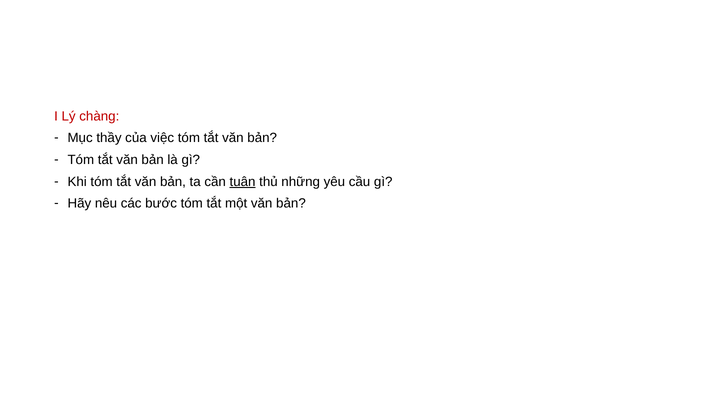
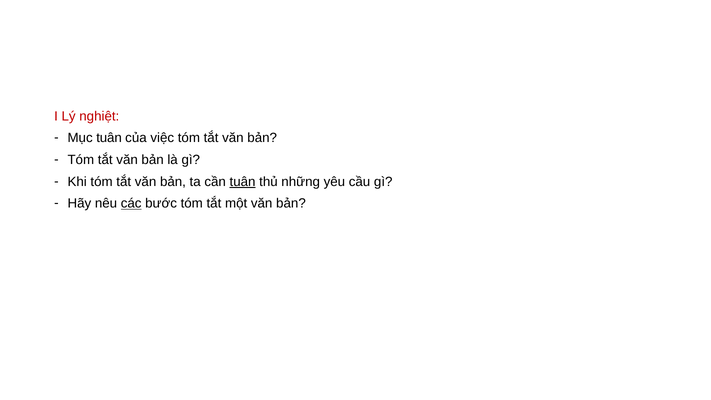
chàng: chàng -> nghiệt (99, 116)
Mục thầy: thầy -> tuân (109, 138)
các underline: none -> present (131, 204)
